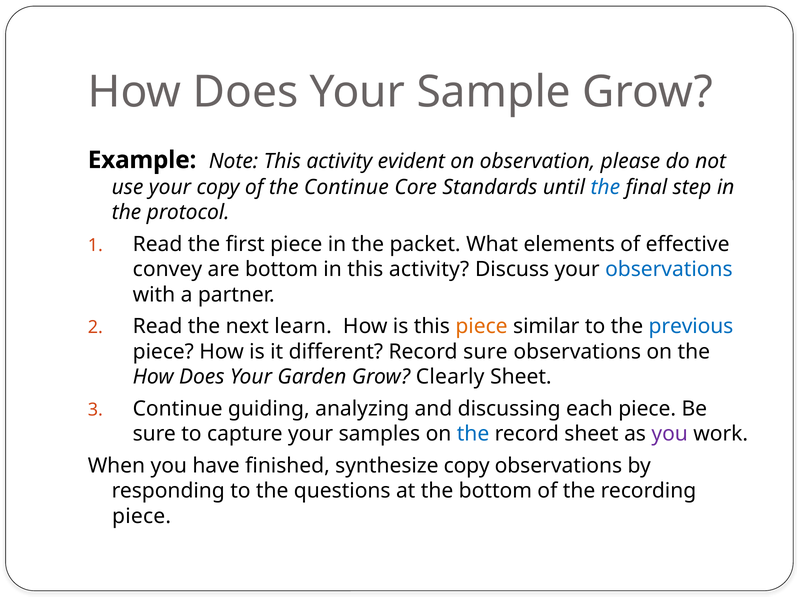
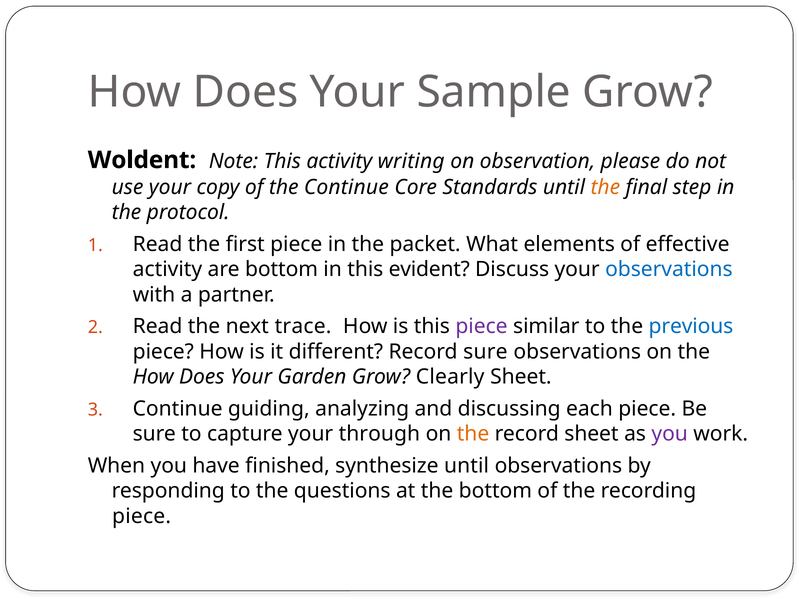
Example: Example -> Woldent (142, 160)
evident: evident -> writing (411, 161)
the colour: blue -> orange (605, 187)
convey: convey -> activity (167, 269)
in this activity: activity -> evident (429, 269)
learn: learn -> trace (303, 327)
piece colour: orange -> purple (482, 327)
samples: samples -> through (379, 434)
the colour: blue -> orange (473, 434)
synthesize copy: copy -> until (467, 466)
